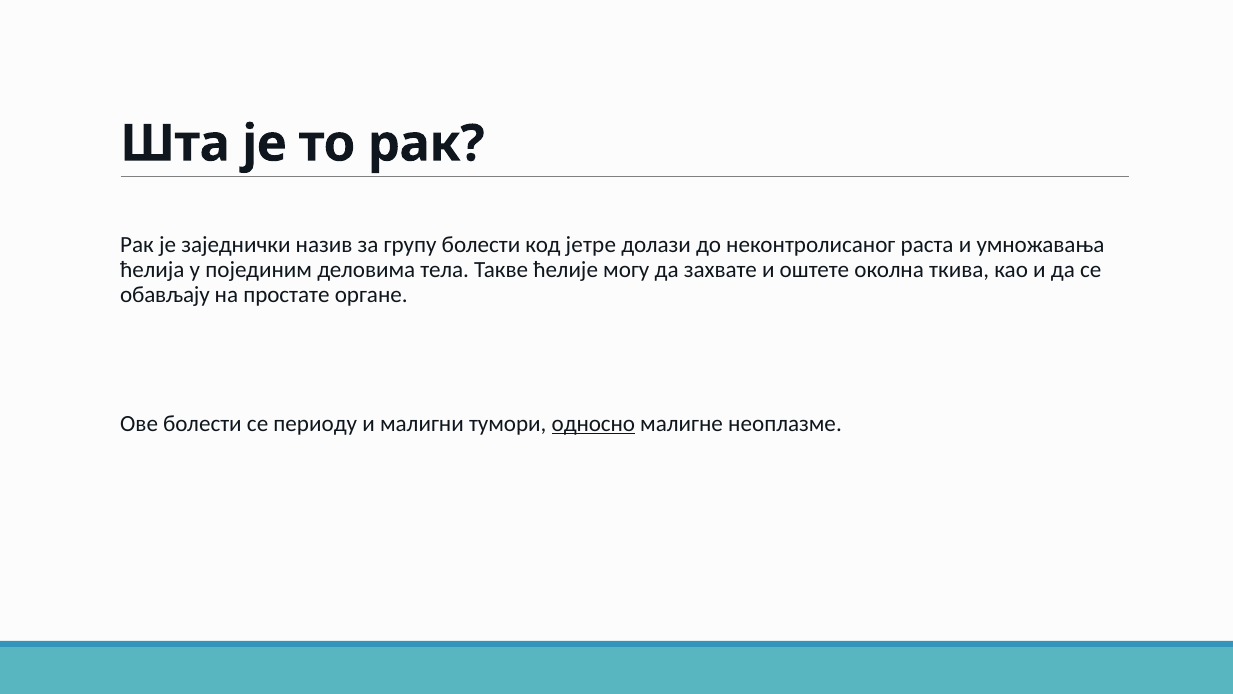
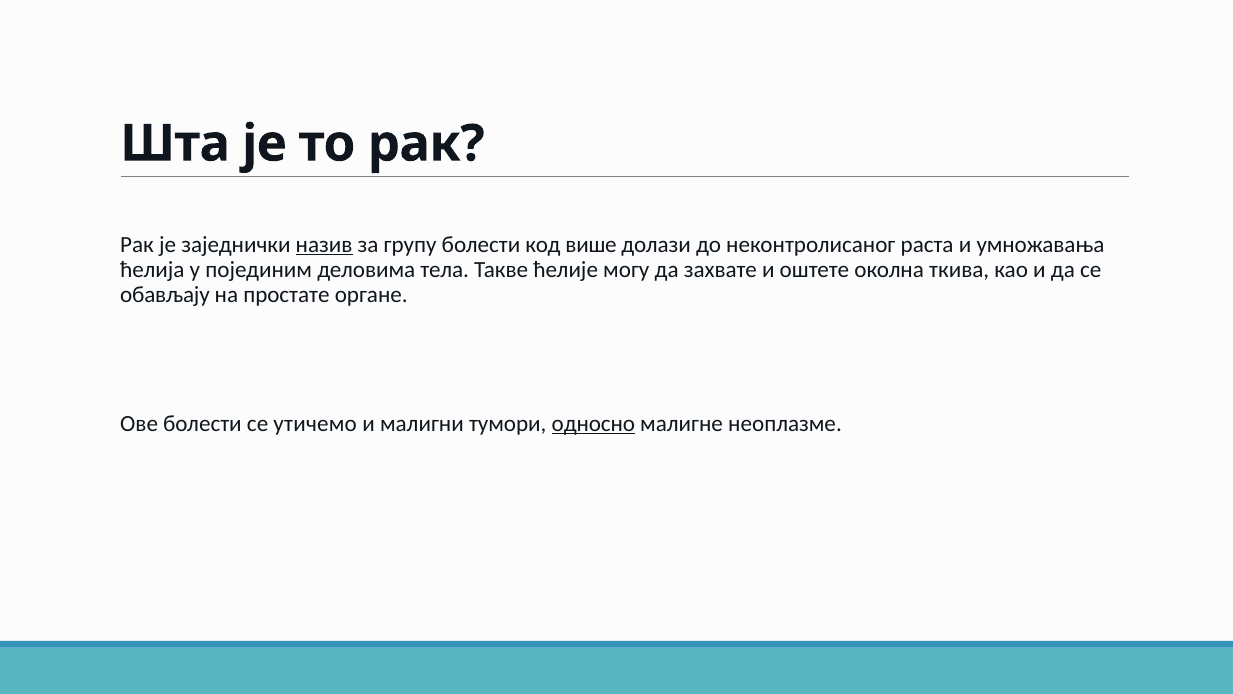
назив underline: none -> present (324, 244)
јетре: јетре -> више (591, 244)
периоду: периоду -> утичемо (315, 423)
